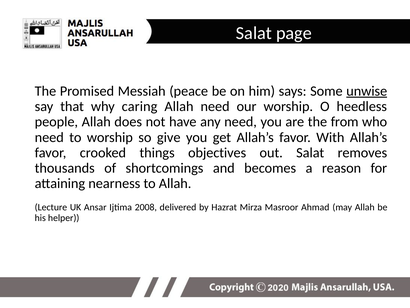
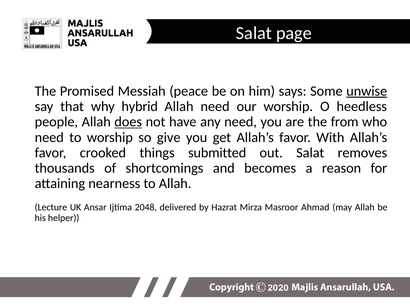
caring: caring -> hybrid (140, 106)
does underline: none -> present (128, 122)
objectives: objectives -> submitted (217, 152)
2008: 2008 -> 2048 (146, 207)
